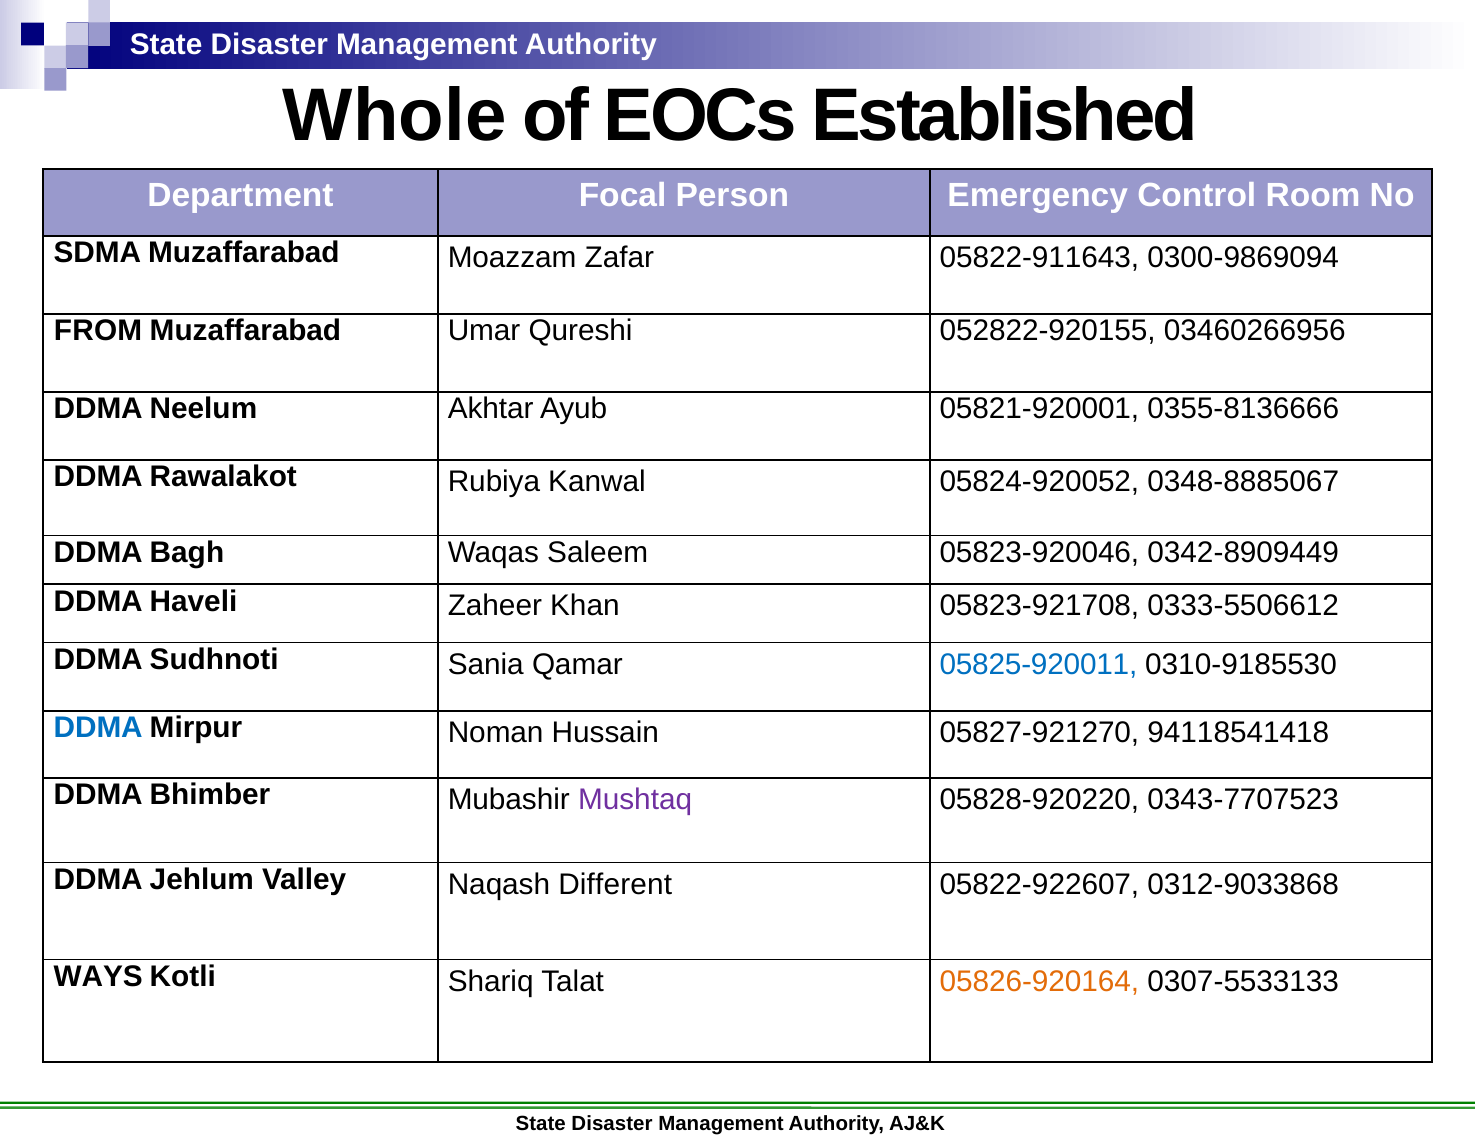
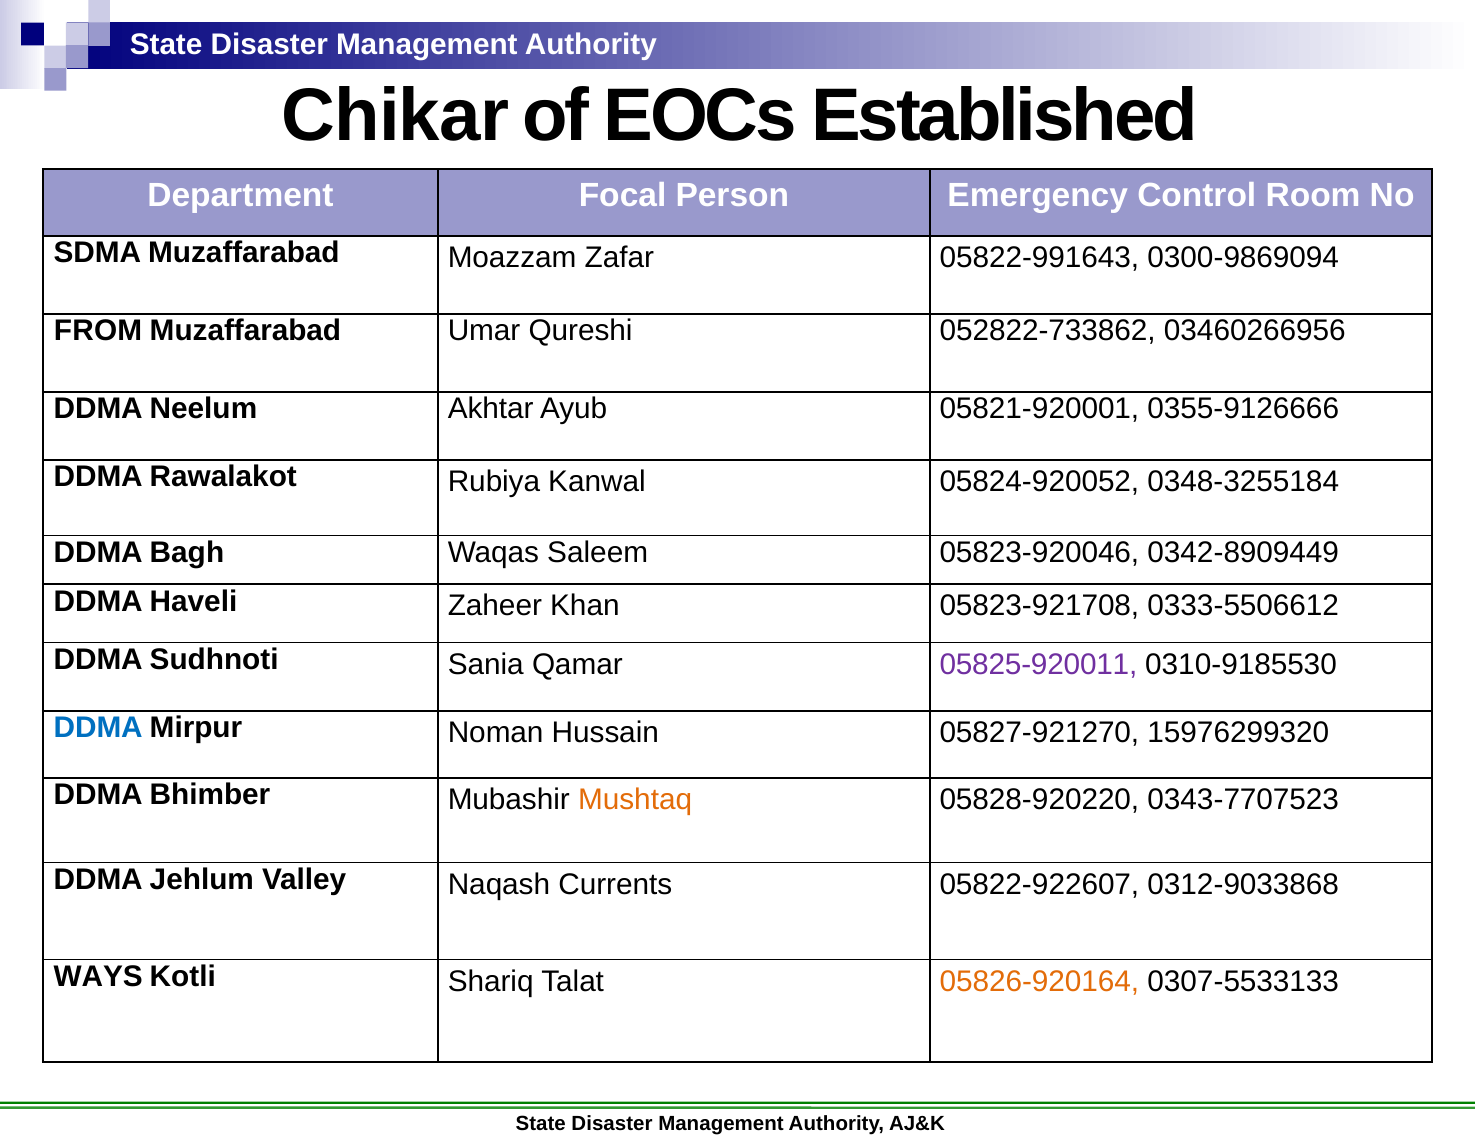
Whole: Whole -> Chikar (395, 116)
05822-911643: 05822-911643 -> 05822-991643 (1039, 258)
052822-920155: 052822-920155 -> 052822-733862 (1048, 331)
0355-8136666: 0355-8136666 -> 0355-9126666 (1243, 409)
0348-8885067: 0348-8885067 -> 0348-3255184 (1243, 482)
05825-920011 colour: blue -> purple (1038, 664)
94118541418: 94118541418 -> 15976299320 (1238, 733)
Mushtaq colour: purple -> orange (635, 800)
Different: Different -> Currents (615, 884)
